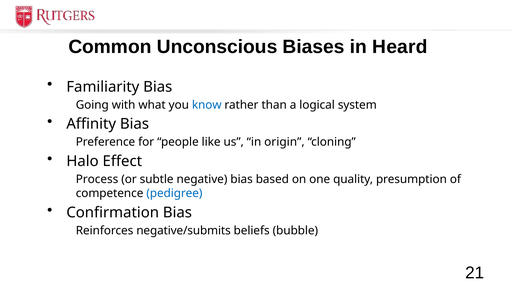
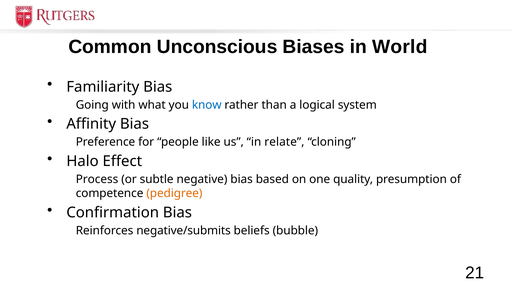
Heard: Heard -> World (400, 47)
origin: origin -> relate (284, 142)
pedigree colour: blue -> orange (174, 193)
